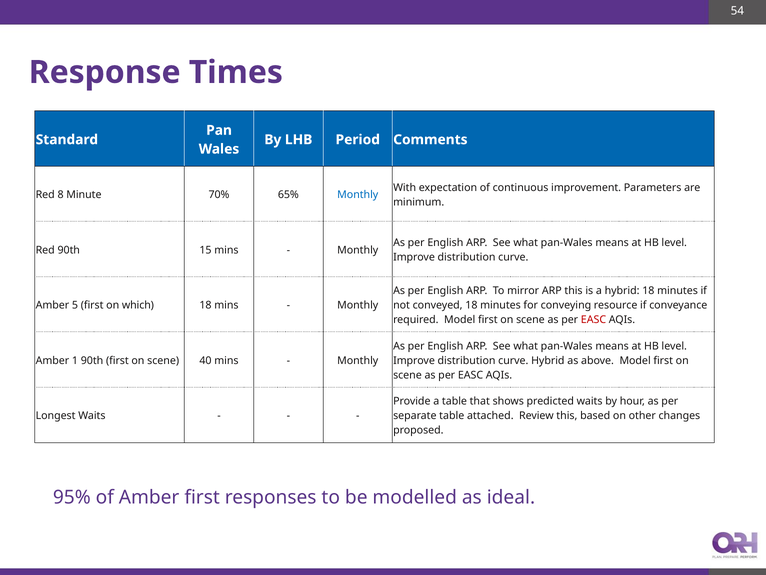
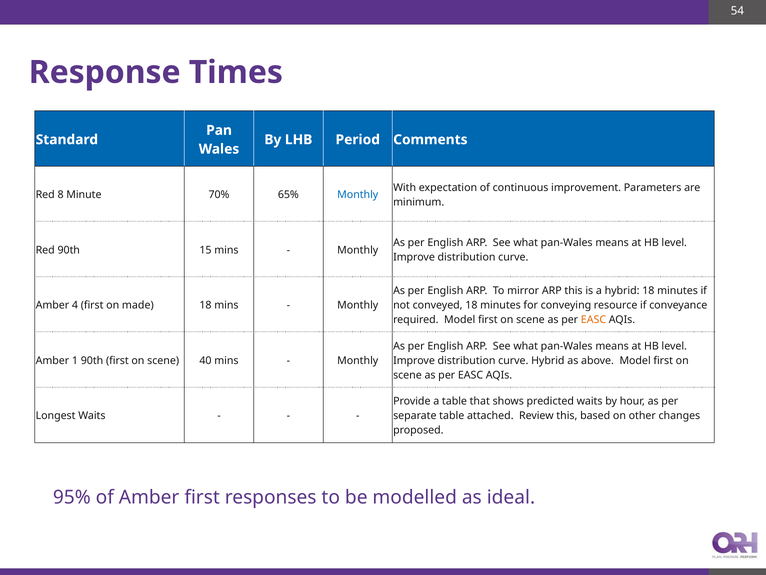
5: 5 -> 4 (75, 305)
which: which -> made (138, 305)
EASC colour: red -> orange (593, 320)
